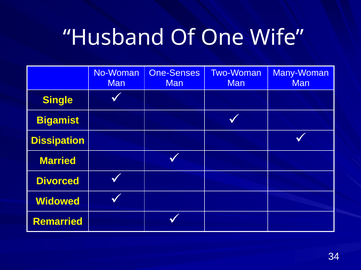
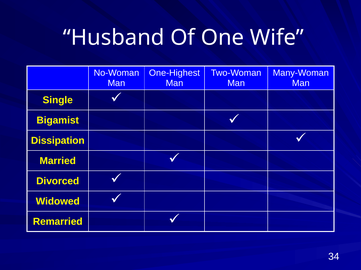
One-Senses: One-Senses -> One-Highest (174, 73)
